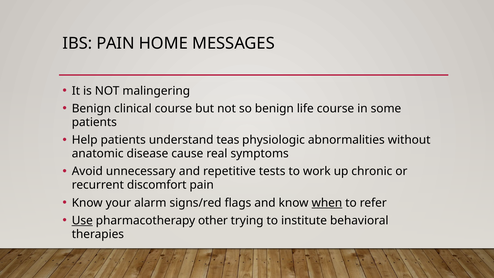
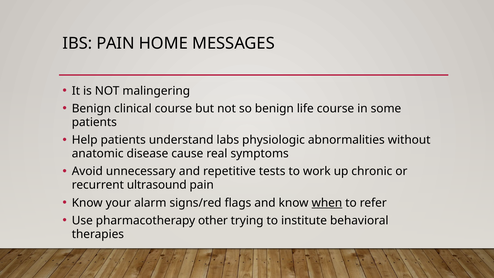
teas: teas -> labs (228, 140)
discomfort: discomfort -> ultrasound (157, 185)
Use underline: present -> none (82, 220)
